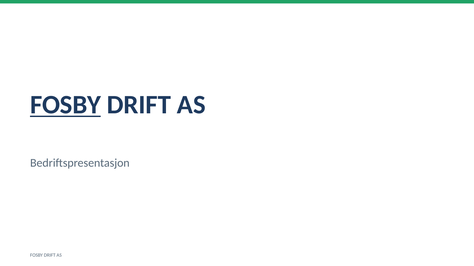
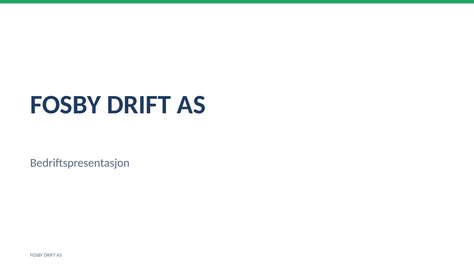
FOSBY underline: present -> none (66, 105)
